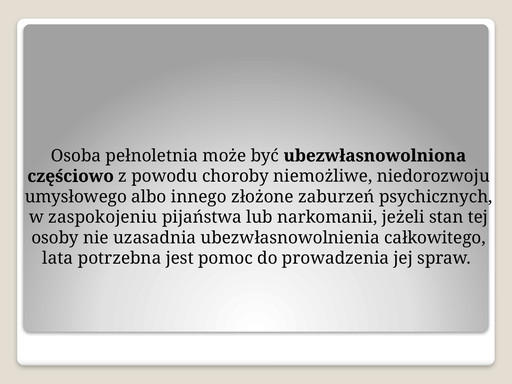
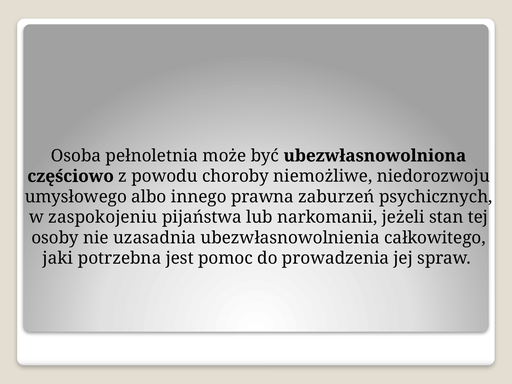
złożone: złożone -> prawna (262, 197)
lata: lata -> jaki (58, 258)
